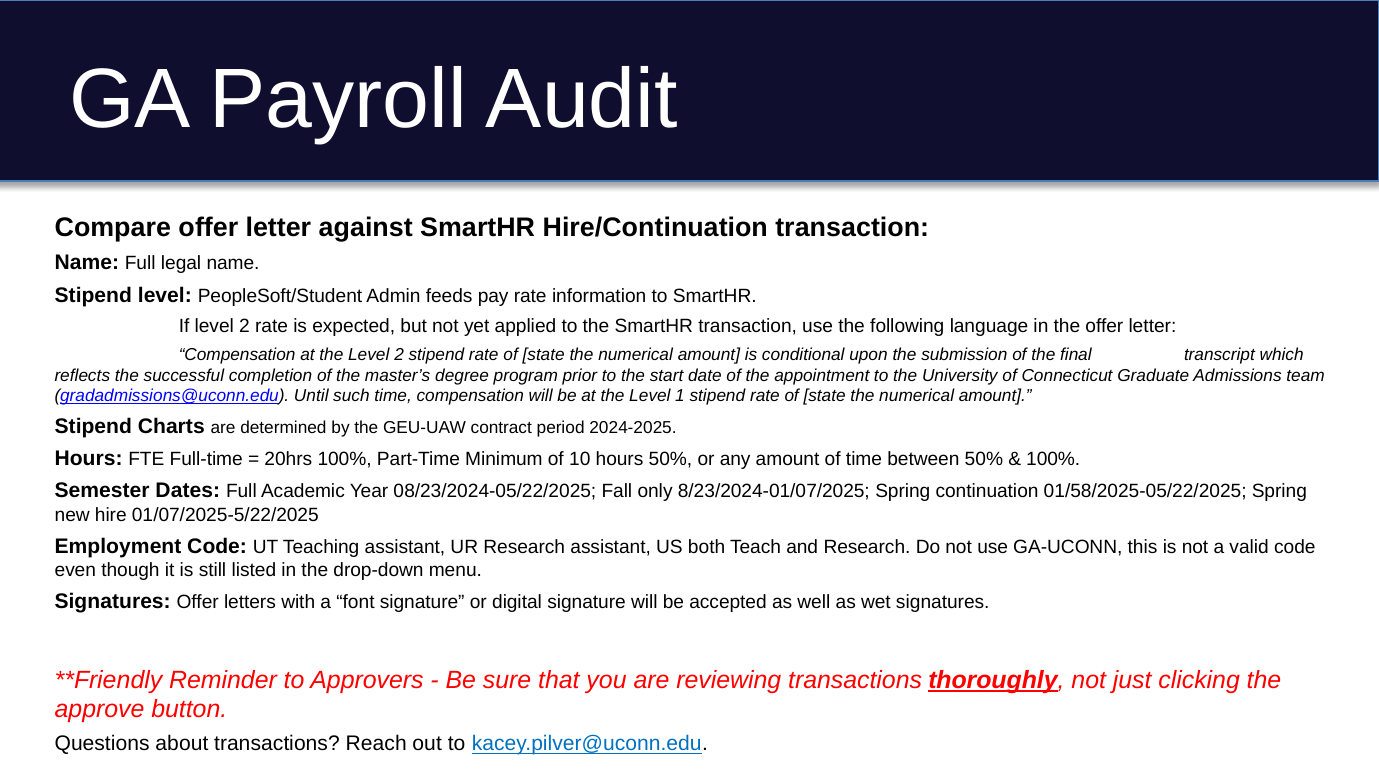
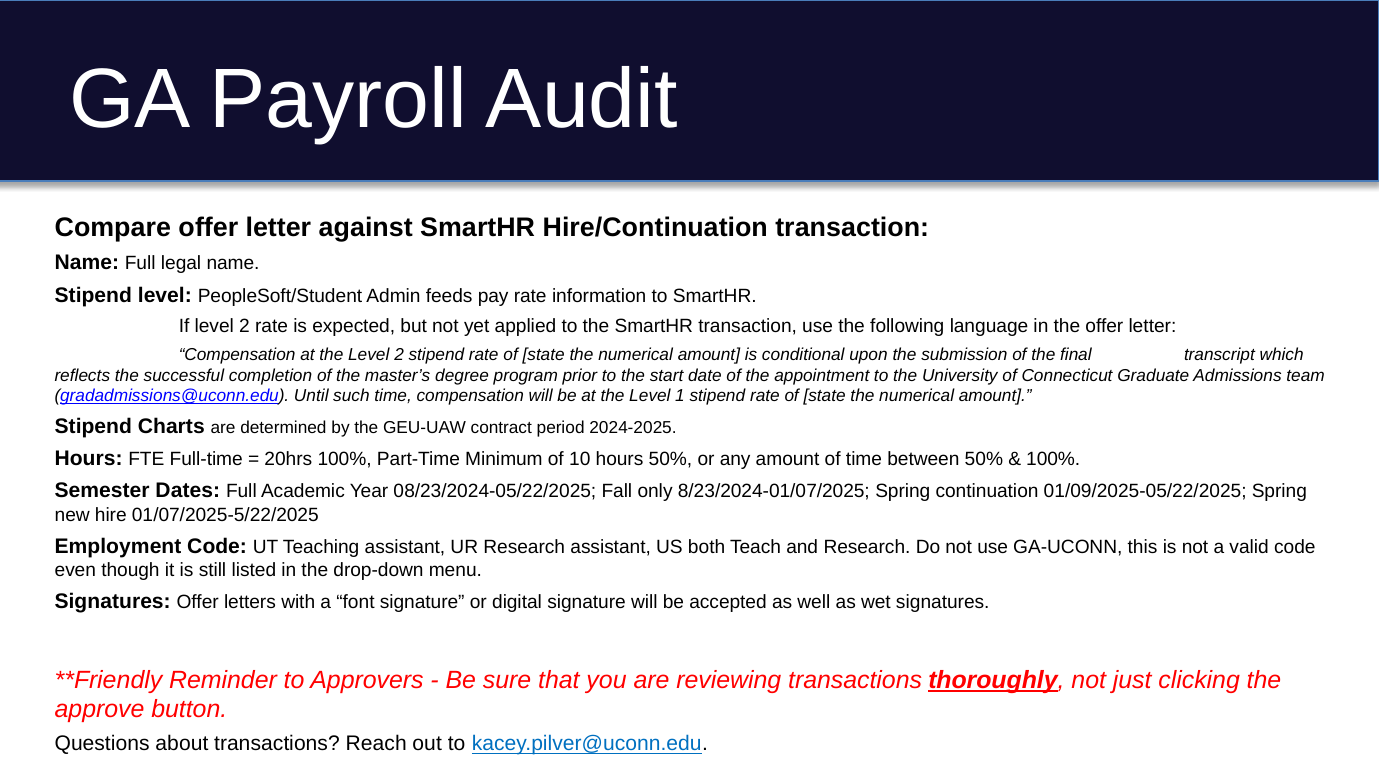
01/58/2025-05/22/2025: 01/58/2025-05/22/2025 -> 01/09/2025-05/22/2025 (1145, 491)
